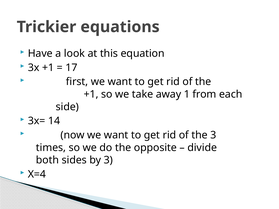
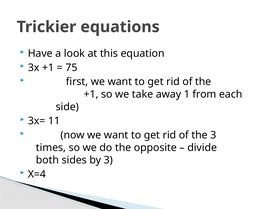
17: 17 -> 75 (71, 68)
14: 14 -> 11 (54, 121)
